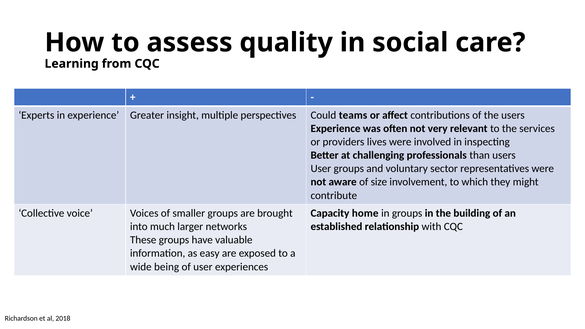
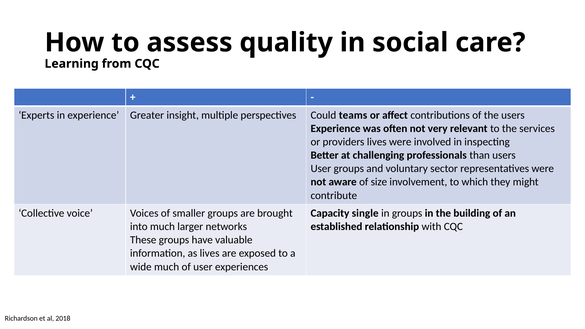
home: home -> single (365, 213)
as easy: easy -> lives (210, 253)
wide being: being -> much (167, 267)
